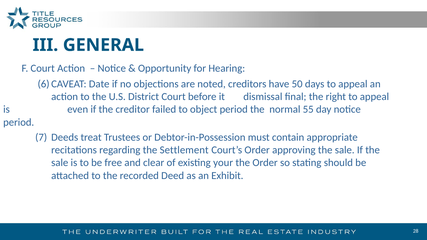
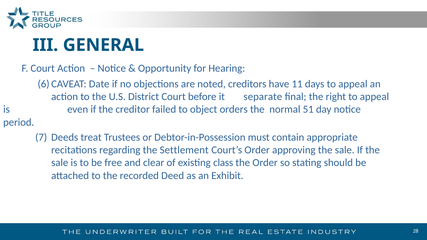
50: 50 -> 11 (297, 84)
dismissal: dismissal -> separate (263, 97)
object period: period -> orders (234, 110)
55: 55 -> 51 (308, 110)
your: your -> class (223, 163)
